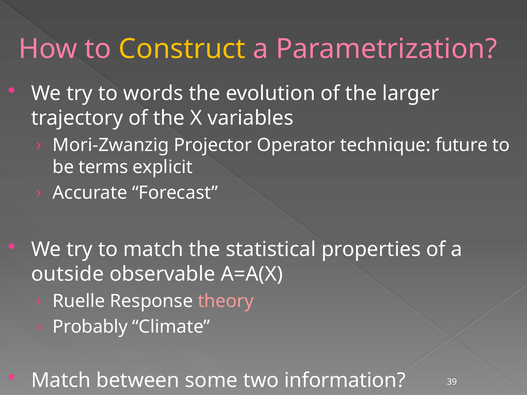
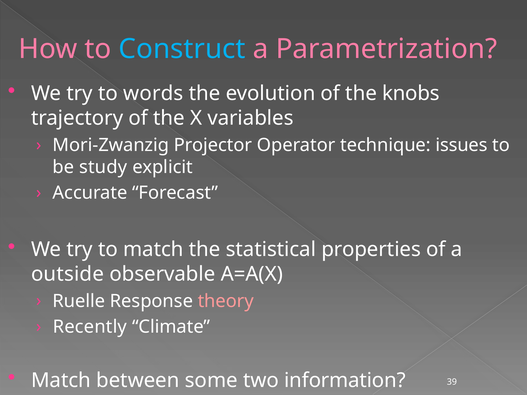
Construct colour: yellow -> light blue (182, 49)
larger: larger -> knobs (411, 94)
future: future -> issues (462, 145)
terms: terms -> study (103, 167)
Probably: Probably -> Recently (90, 327)
